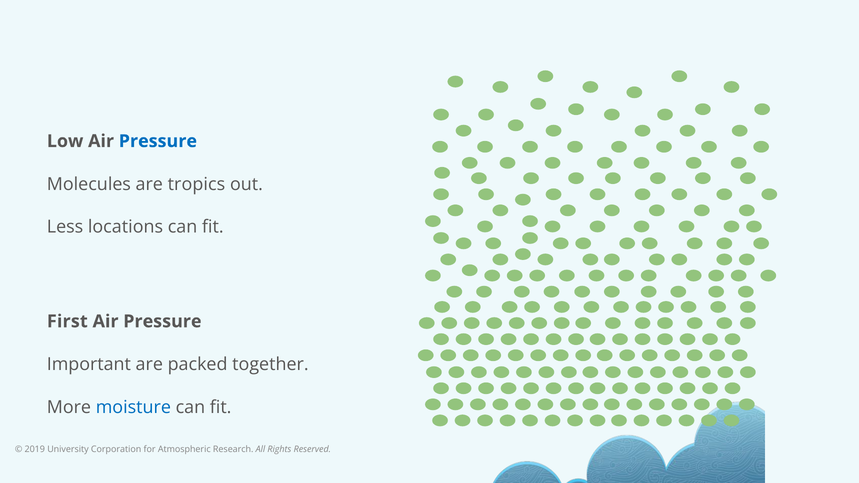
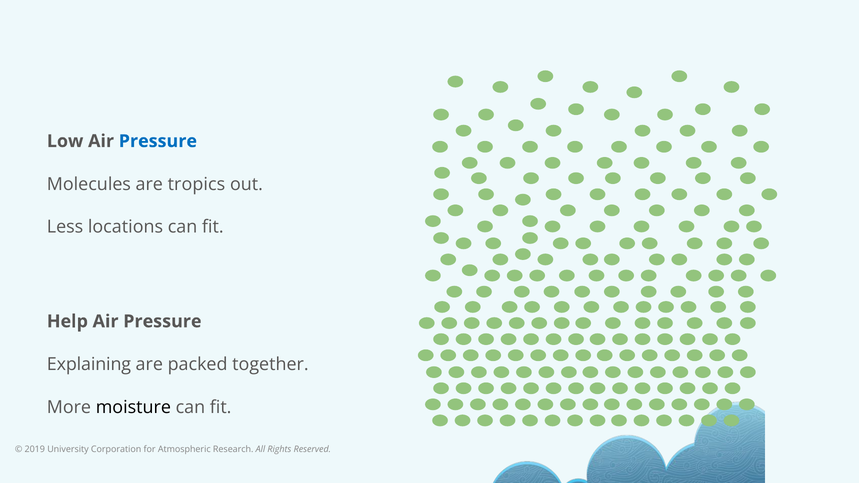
First: First -> Help (67, 321)
Important: Important -> Explaining (89, 364)
moisture colour: blue -> black (133, 407)
